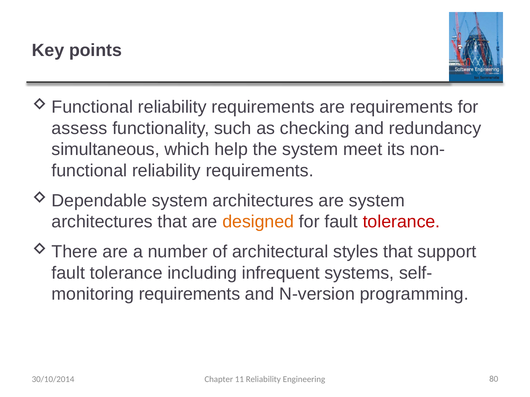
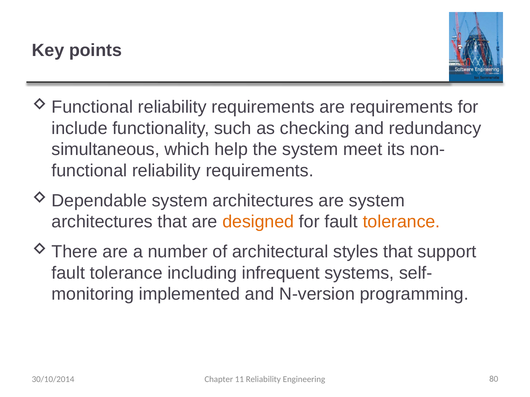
assess: assess -> include (80, 128)
tolerance colour: red -> orange (401, 222)
requirements: requirements -> implemented (189, 294)
